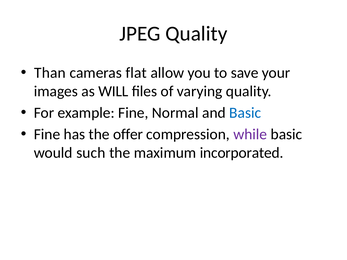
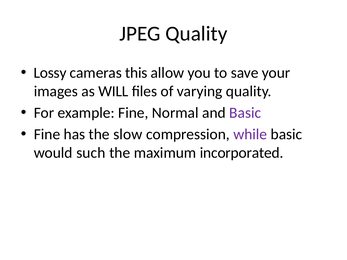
Than: Than -> Lossy (50, 73)
flat: flat -> this (136, 73)
Basic colour: blue -> purple (245, 113)
offer: offer -> slow (128, 135)
